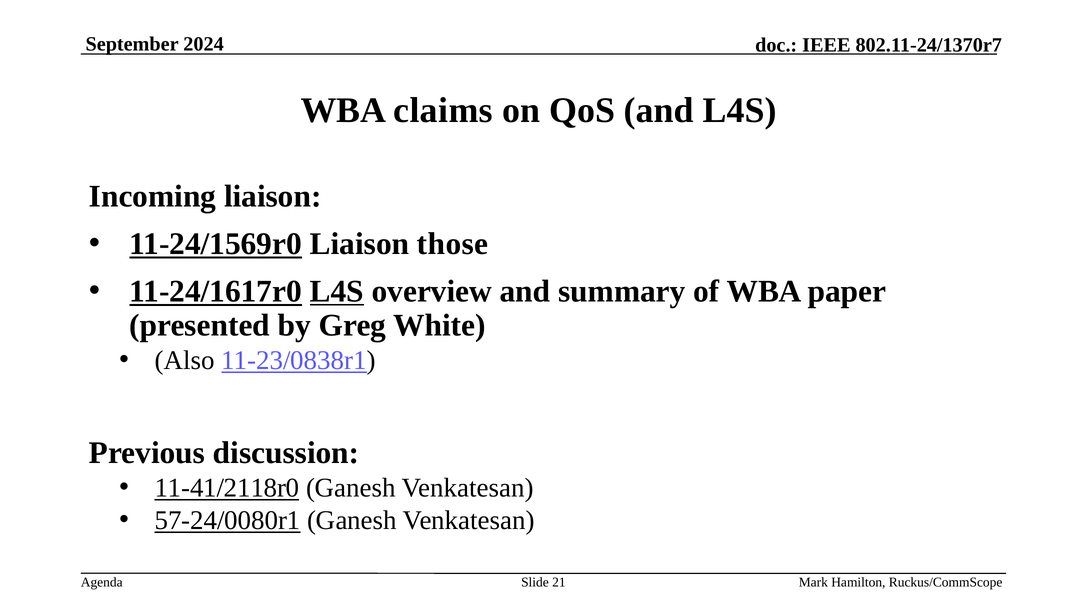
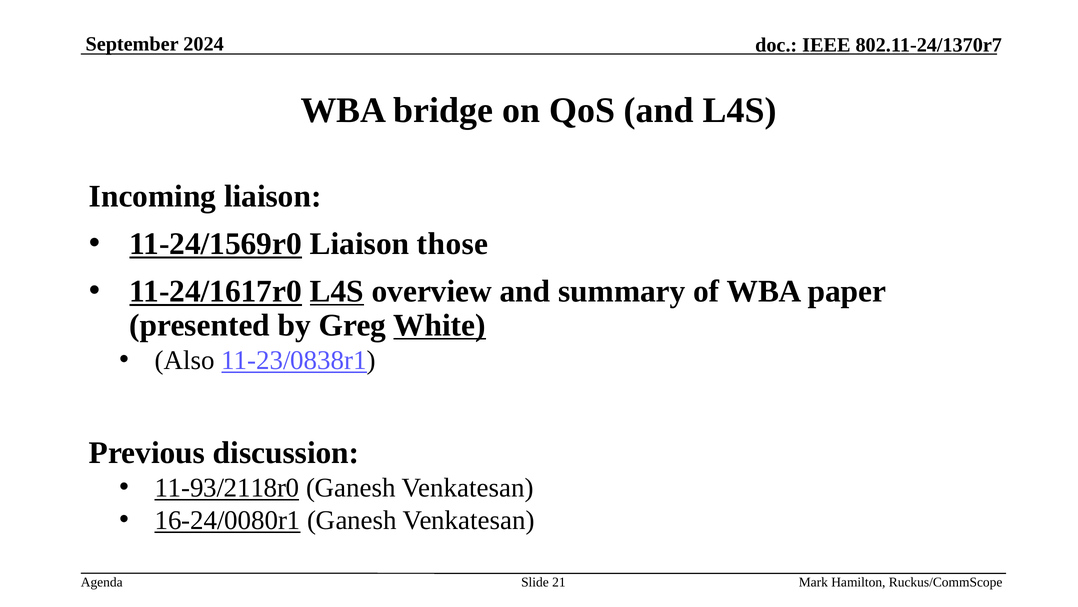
claims: claims -> bridge (443, 110)
White underline: none -> present (440, 325)
11-41/2118r0: 11-41/2118r0 -> 11-93/2118r0 (227, 487)
57-24/0080r1: 57-24/0080r1 -> 16-24/0080r1 (228, 520)
